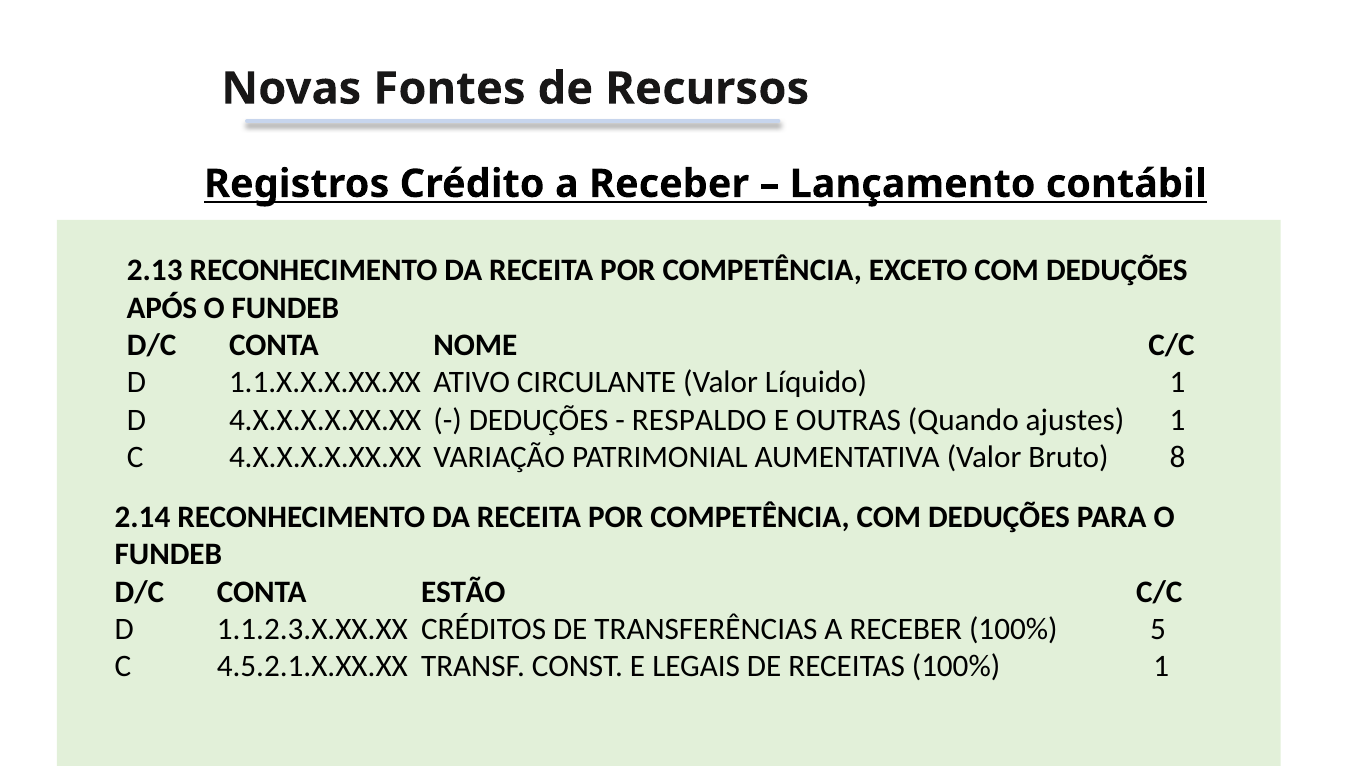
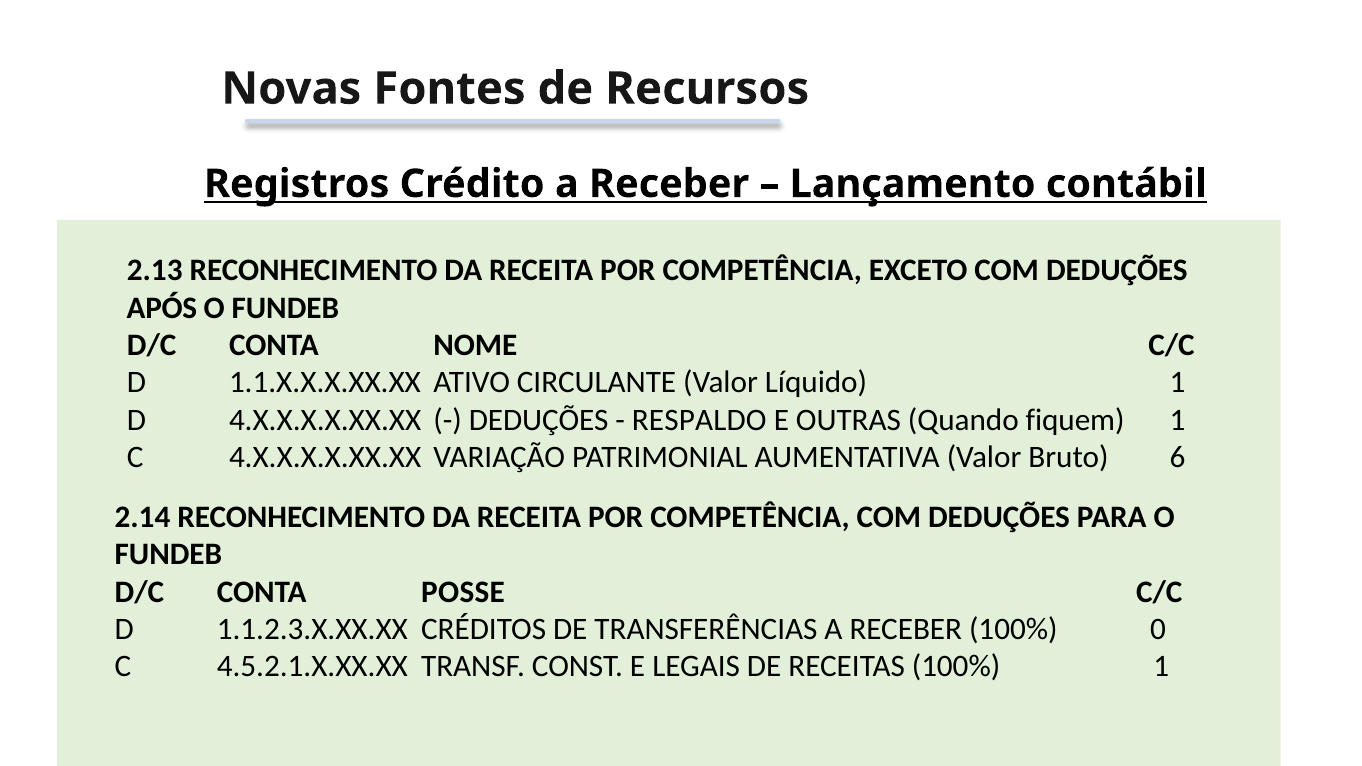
ajustes: ajustes -> fiquem (1075, 420)
8: 8 -> 6 (1177, 458)
ESTÃO: ESTÃO -> POSSE (463, 592)
5: 5 -> 0 (1158, 629)
